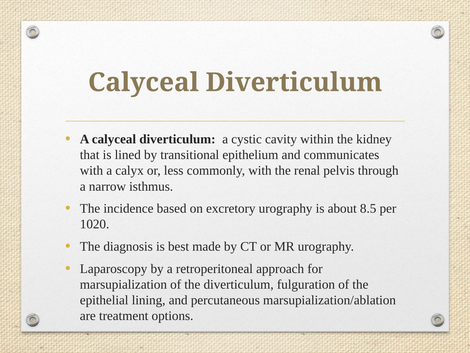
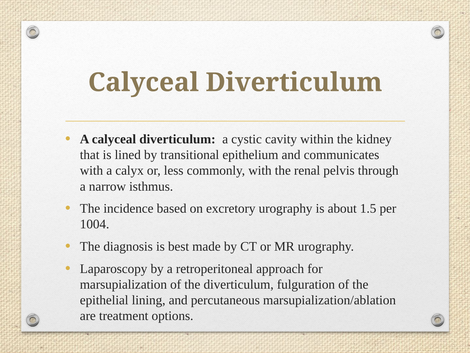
8.5: 8.5 -> 1.5 (368, 208)
1020: 1020 -> 1004 (95, 224)
